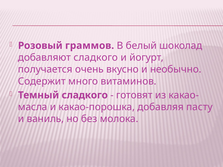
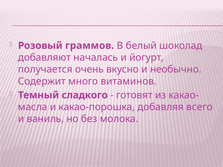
добавляют сладкого: сладкого -> началась (96, 58)
пасту: пасту -> всего (199, 107)
